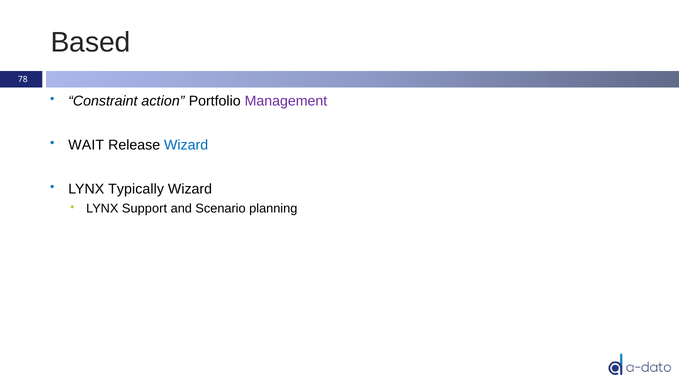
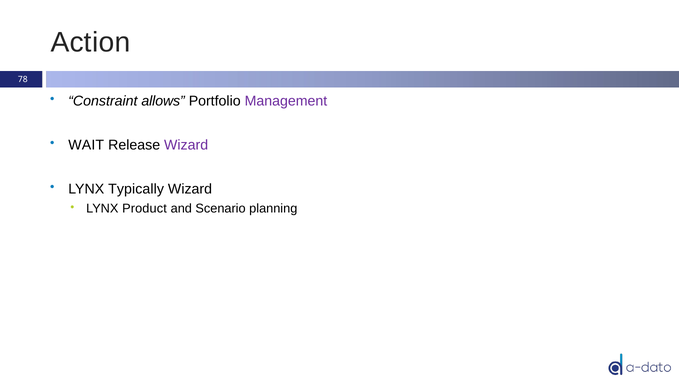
Based: Based -> Action (90, 42)
action: action -> allows (163, 101)
Wizard colour: blue -> purple (186, 145)
Support: Support -> Product (144, 209)
